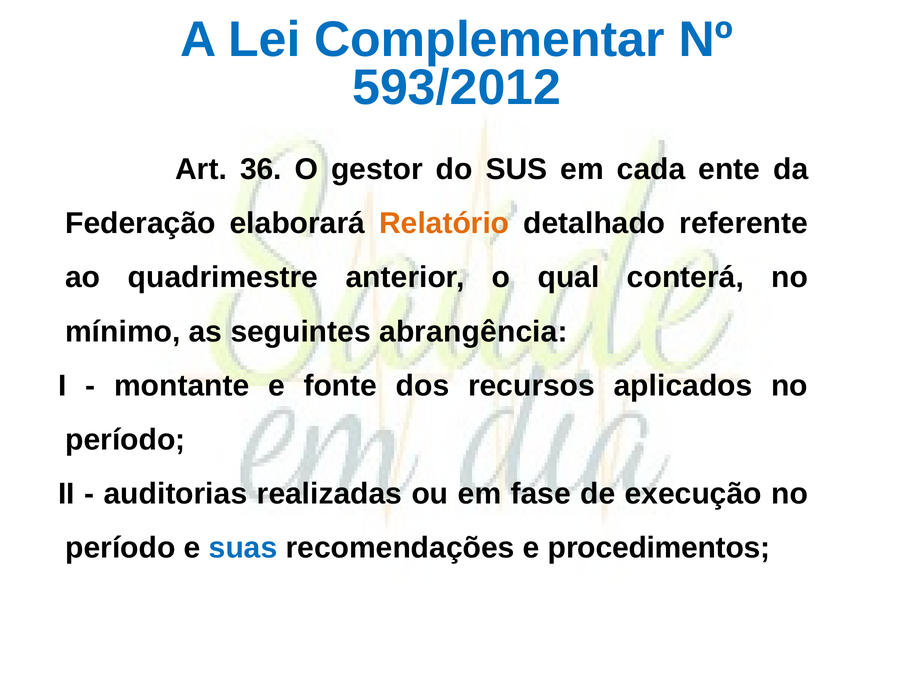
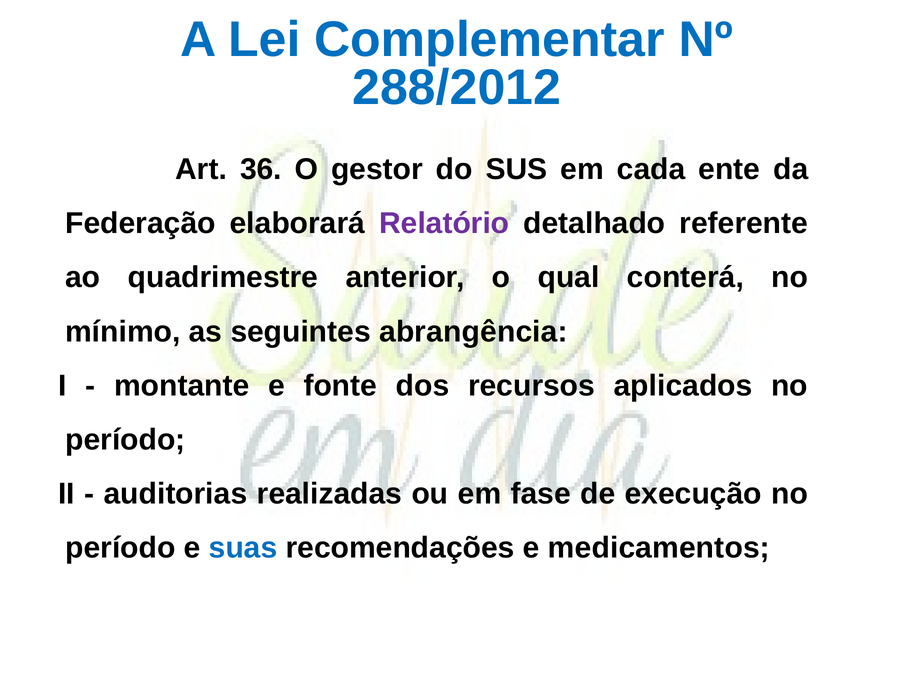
593/2012: 593/2012 -> 288/2012 (457, 88)
Relatório colour: orange -> purple (444, 224)
procedimentos: procedimentos -> medicamentos (659, 548)
